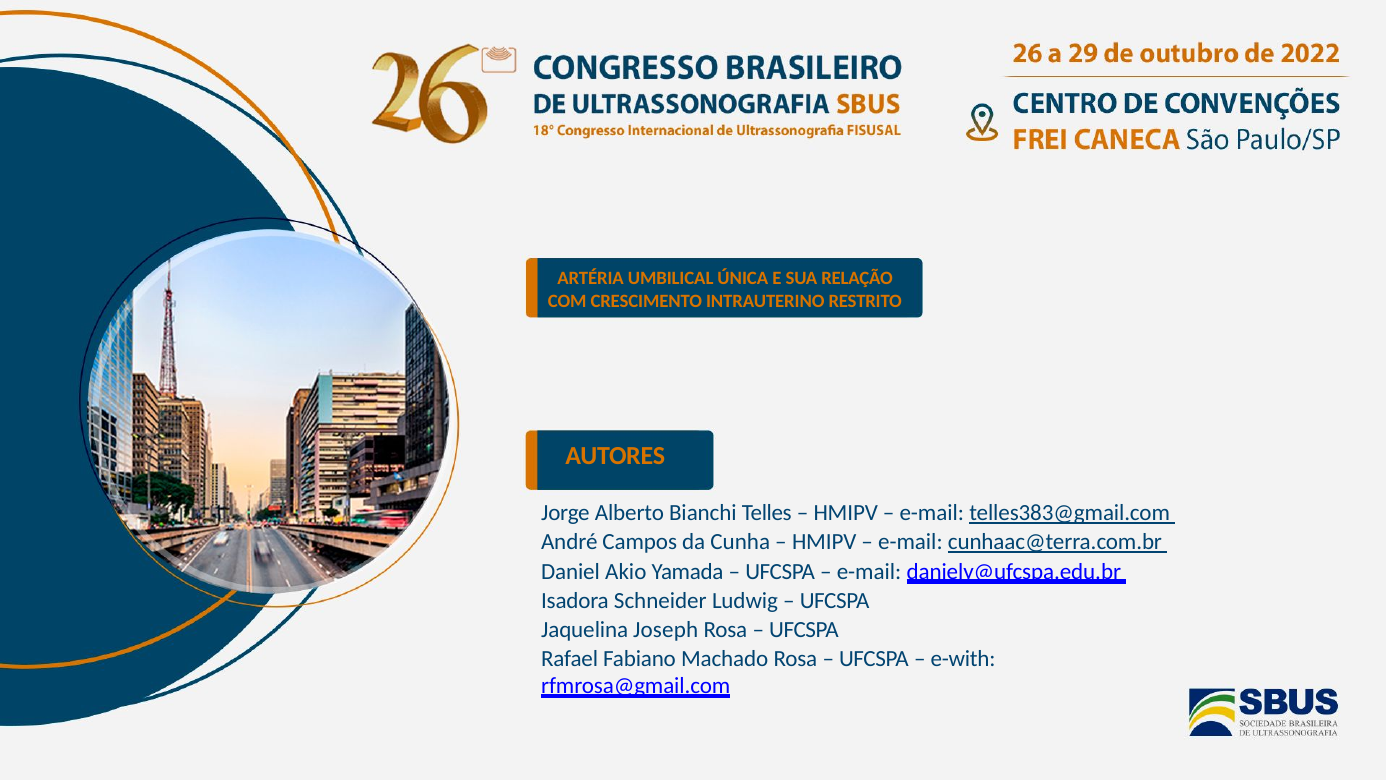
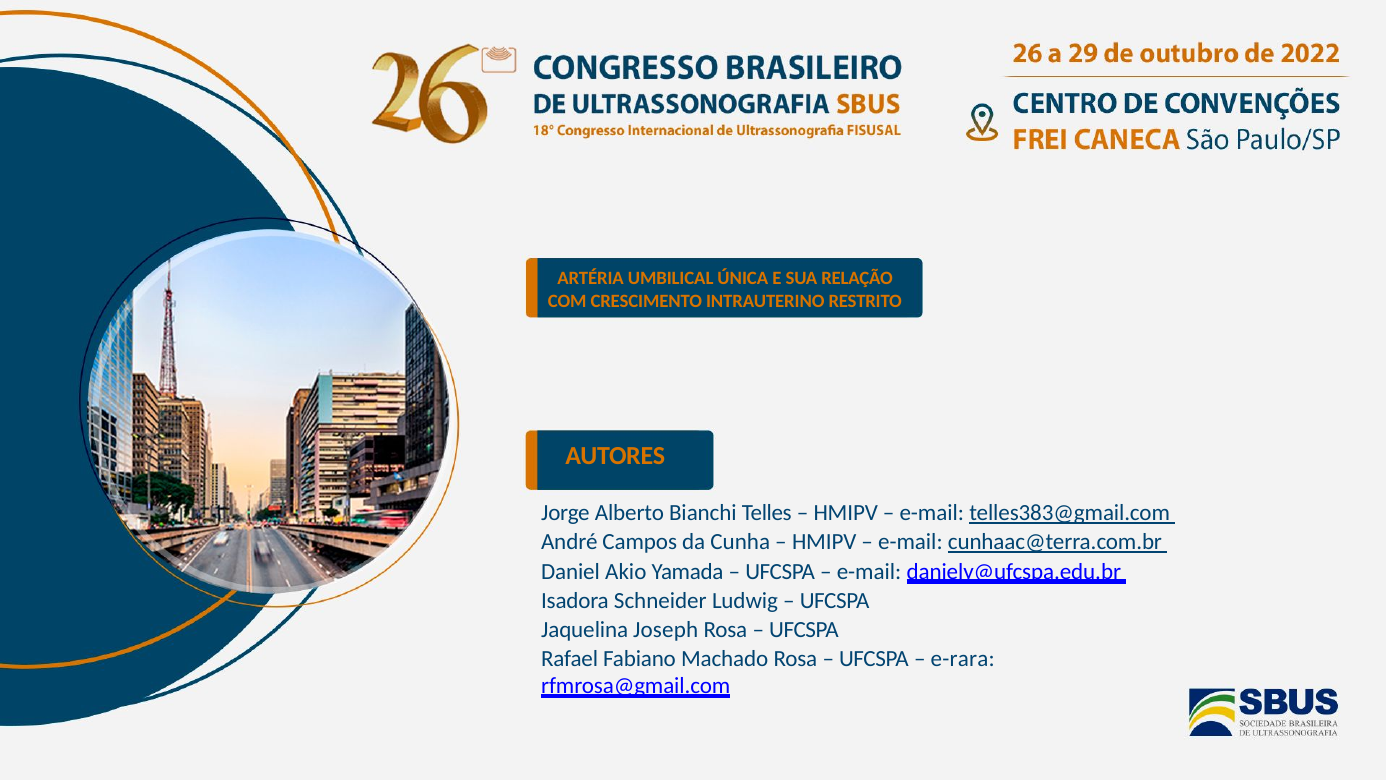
e-with: e-with -> e-rara (963, 658)
